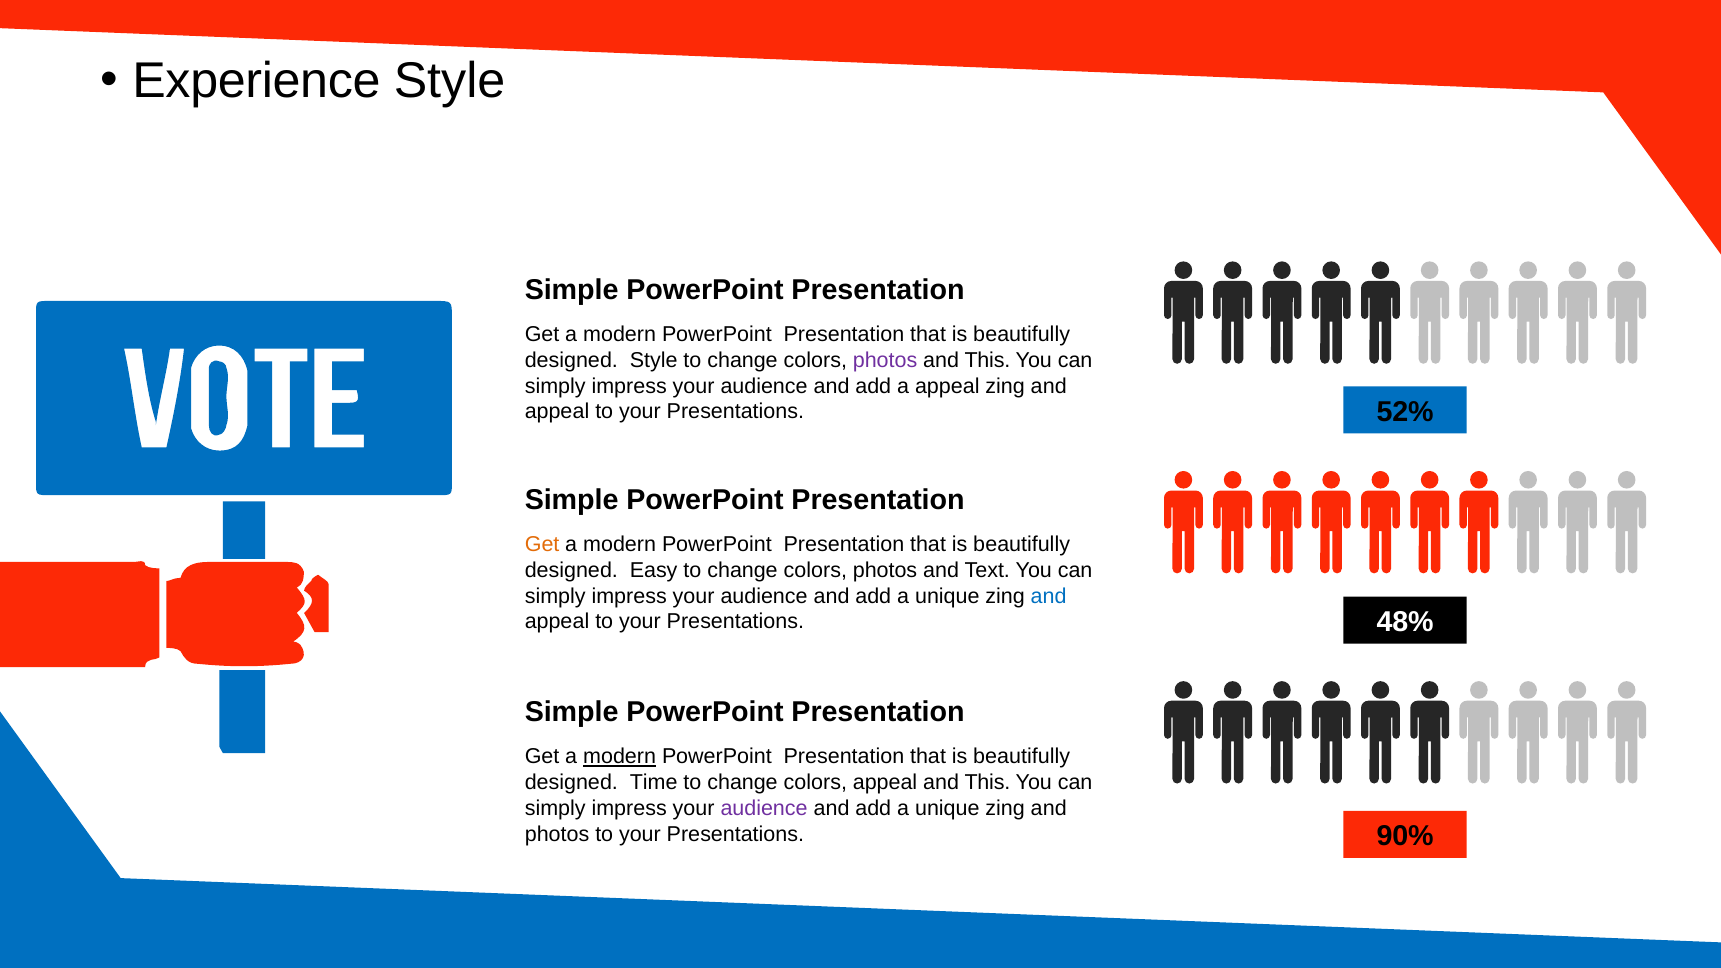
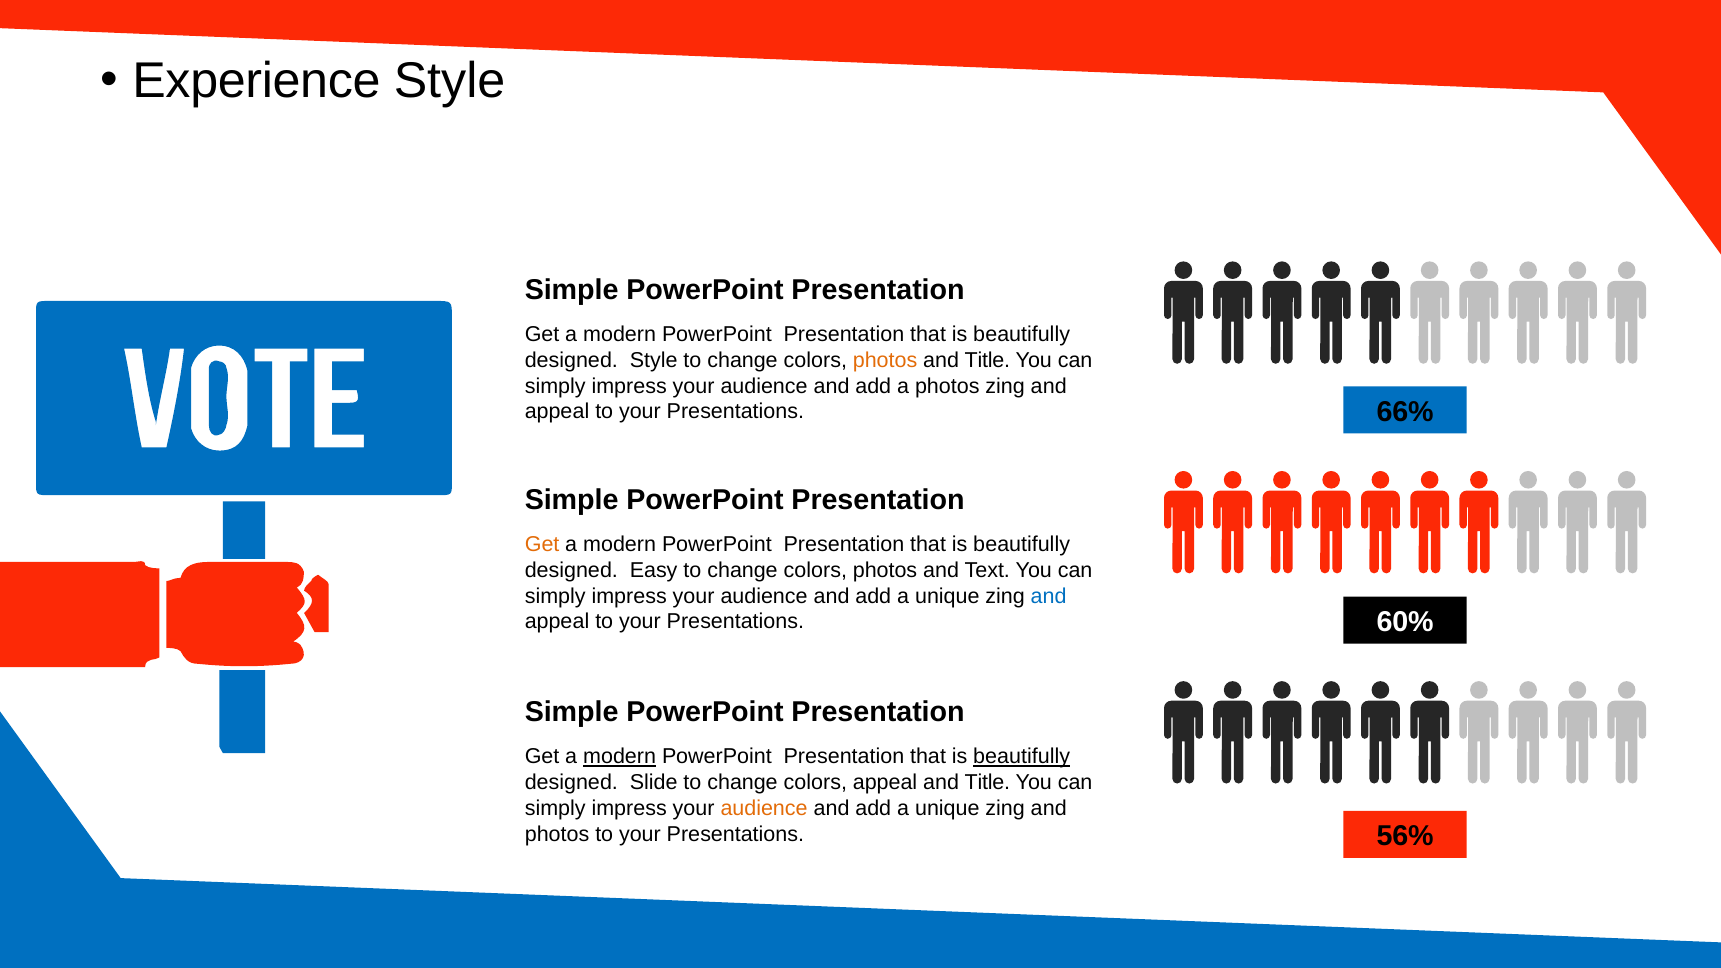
photos colour: purple -> orange (885, 360)
This: This -> Title (987, 360)
a appeal: appeal -> photos (947, 386)
52%: 52% -> 66% (1405, 412)
48%: 48% -> 60% (1405, 622)
beautifully underline: none -> present (1022, 757)
Time: Time -> Slide (654, 783)
This: This -> Title (987, 783)
audience colour: purple -> orange (764, 808)
90%: 90% -> 56% (1405, 836)
